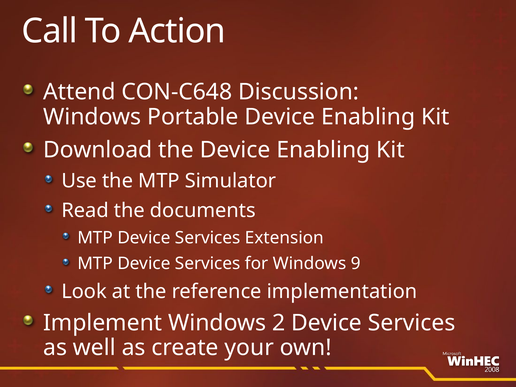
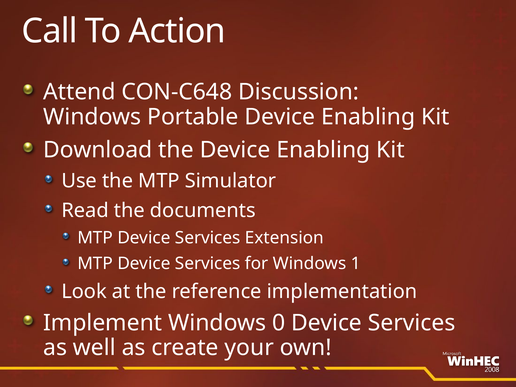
9: 9 -> 1 (356, 264)
2: 2 -> 0 (279, 323)
